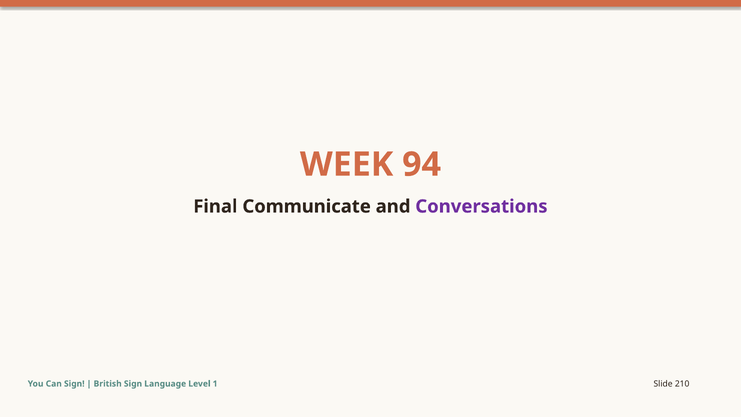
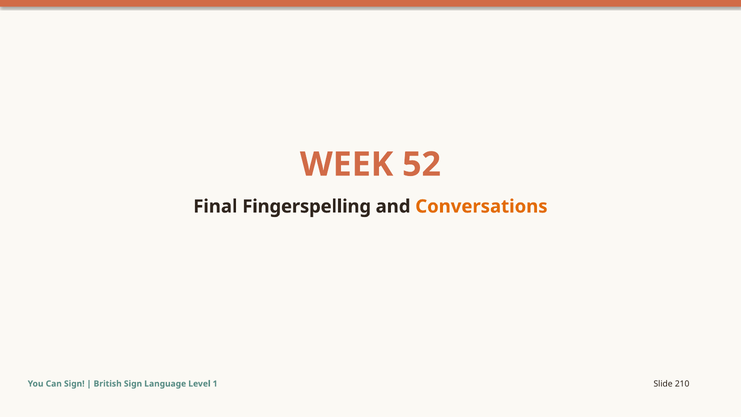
94: 94 -> 52 (422, 164)
Communicate: Communicate -> Fingerspelling (307, 206)
Conversations colour: purple -> orange (481, 206)
